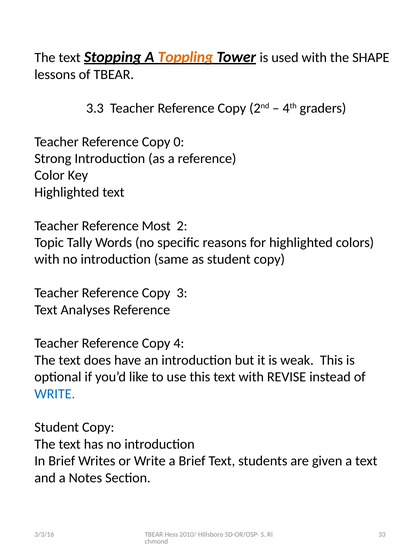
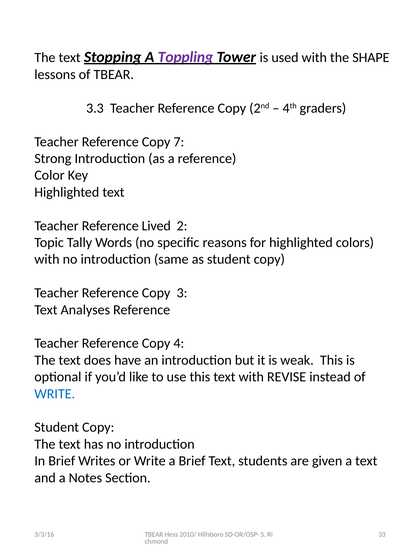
Toppling colour: orange -> purple (185, 57)
0: 0 -> 7 (179, 142)
Most: Most -> Lived (156, 226)
